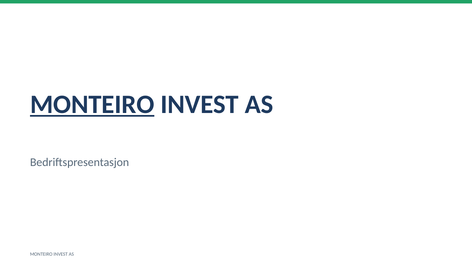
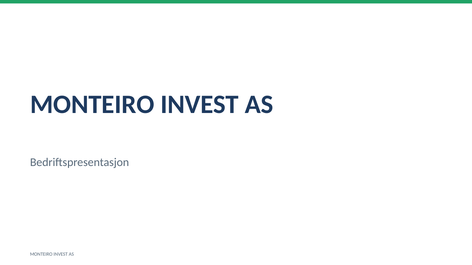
MONTEIRO underline: present -> none (92, 105)
